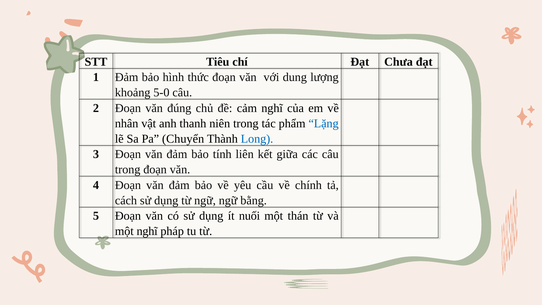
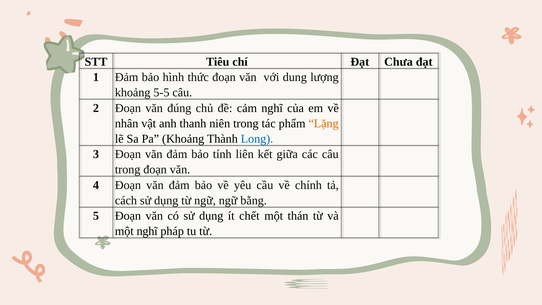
5-0: 5-0 -> 5-5 (161, 93)
Lặng colour: blue -> orange (324, 123)
Pa Chuyển: Chuyển -> Khoảng (183, 139)
nuối: nuối -> chết (249, 216)
